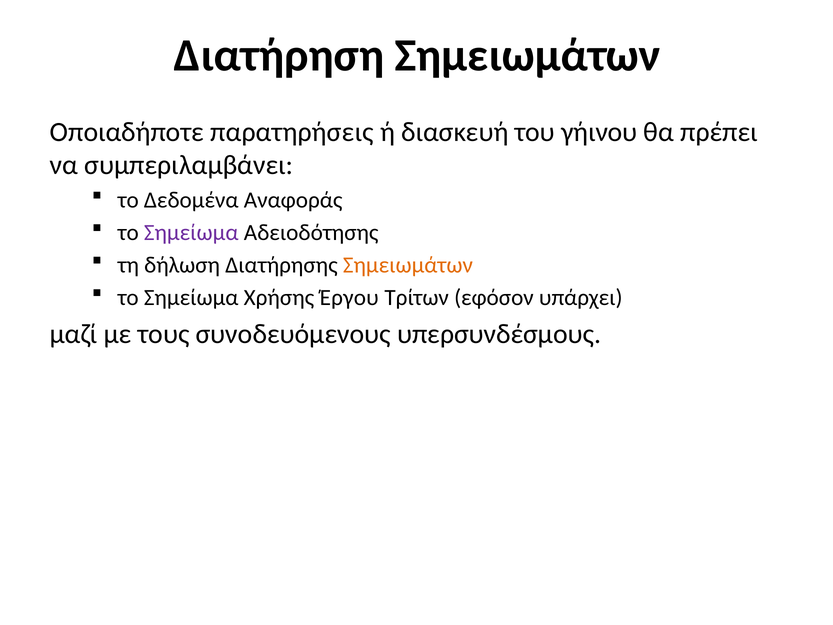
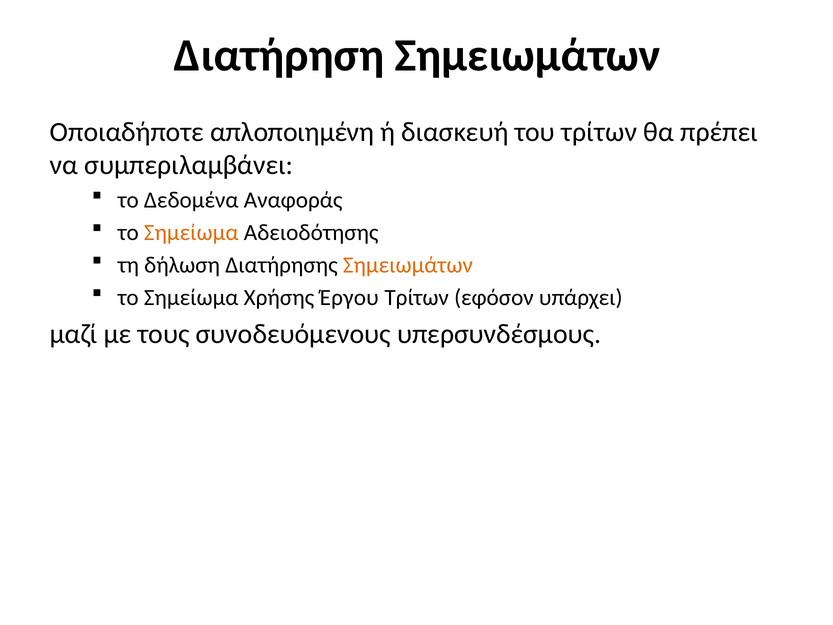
παρατηρήσεις: παρατηρήσεις -> απλοποιημένη (292, 132)
του γήινου: γήινου -> τρίτων (599, 132)
Σημείωμα colour: purple -> orange (191, 232)
